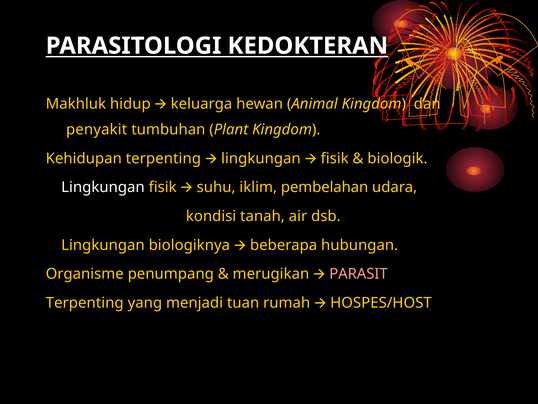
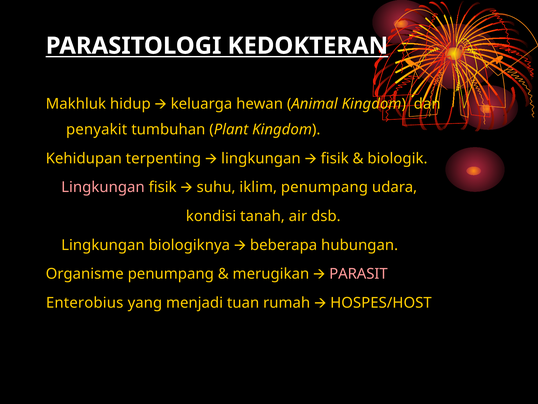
Lingkungan colour: white -> pink (103, 187)
iklim pembelahan: pembelahan -> penumpang (324, 187)
Terpenting: Terpenting -> Enterobius (85, 302)
